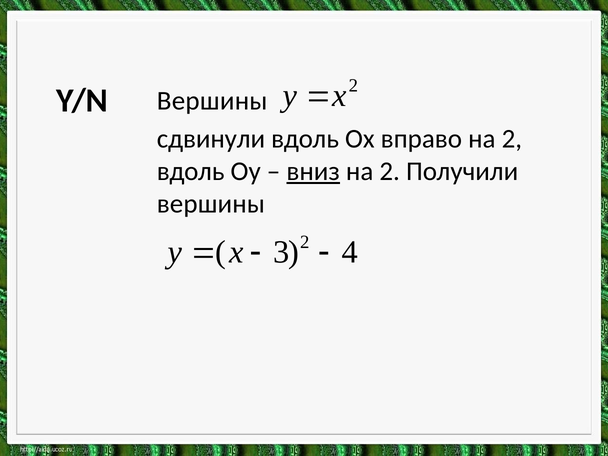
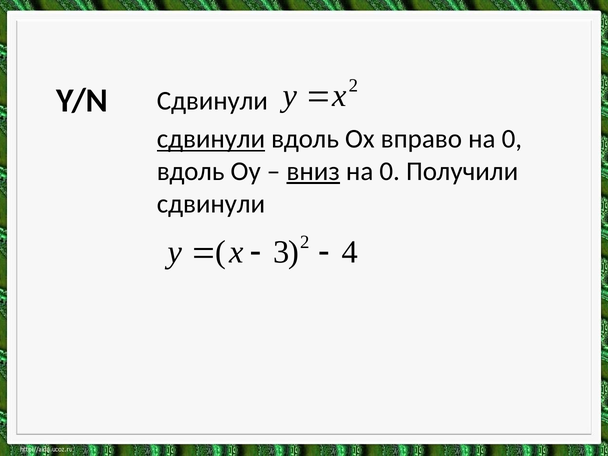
Вершины: Вершины -> Сдвинули (212, 101)
сдвинули underline: none -> present (211, 139)
вправо на 2: 2 -> 0 (512, 139)
2: 2 -> 0 (390, 171)
вершины: вершины -> сдвинули (211, 204)
